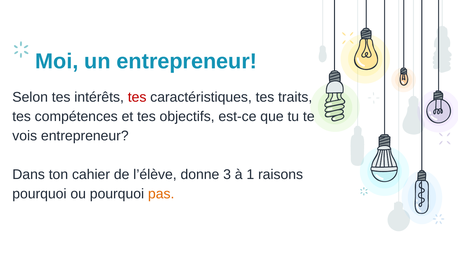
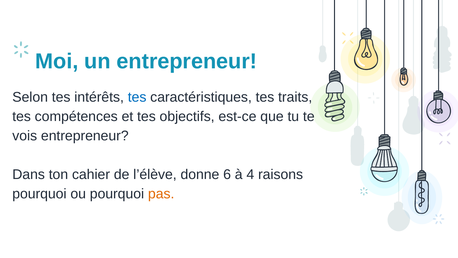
tes colour: red -> blue (137, 97)
3: 3 -> 6 (227, 174)
1: 1 -> 4 (250, 174)
